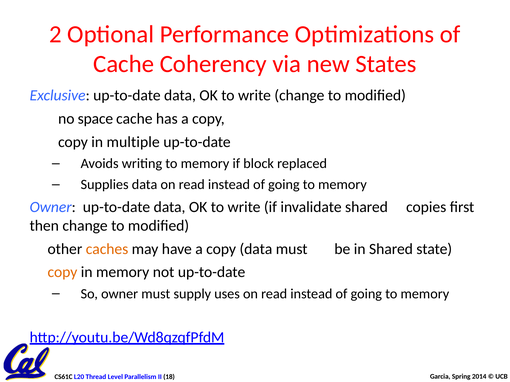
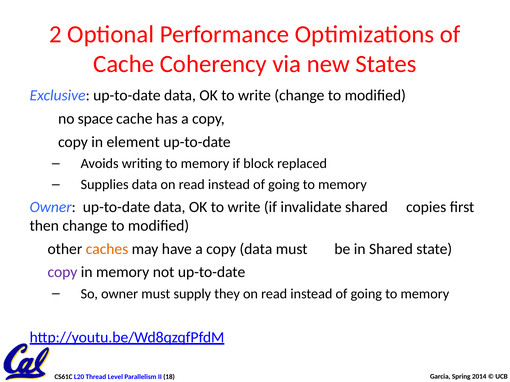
multiple: multiple -> element (133, 142)
copy colour: orange -> purple (62, 272)
uses: uses -> they (227, 294)
